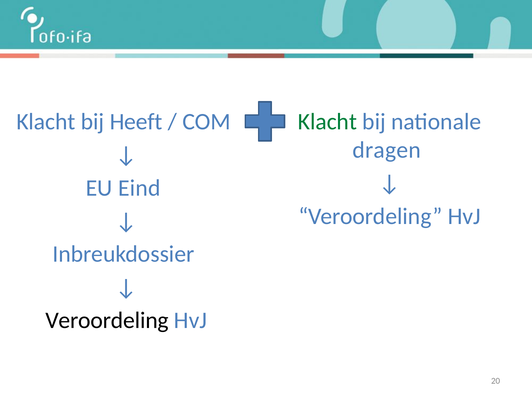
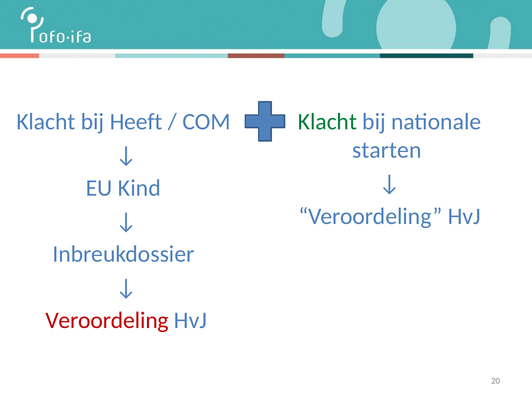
dragen: dragen -> starten (387, 150)
Eind: Eind -> Kind (139, 188)
Veroordeling colour: black -> red (107, 320)
